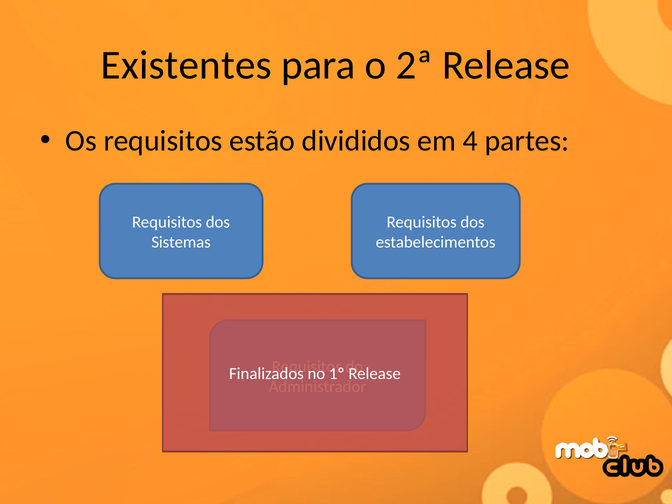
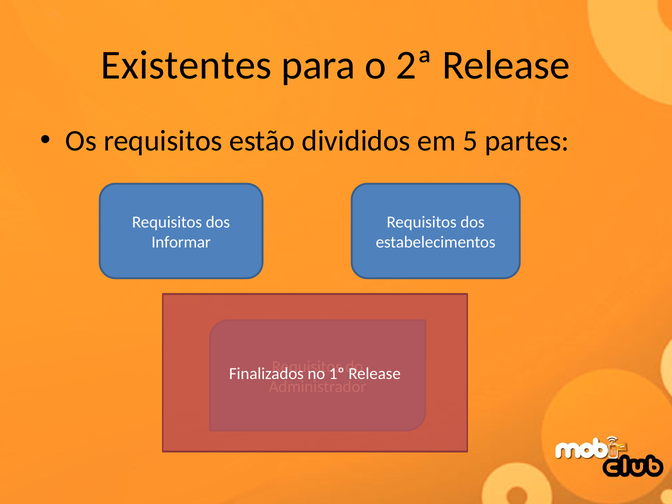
4: 4 -> 5 (470, 141)
Sistemas: Sistemas -> Informar (181, 242)
